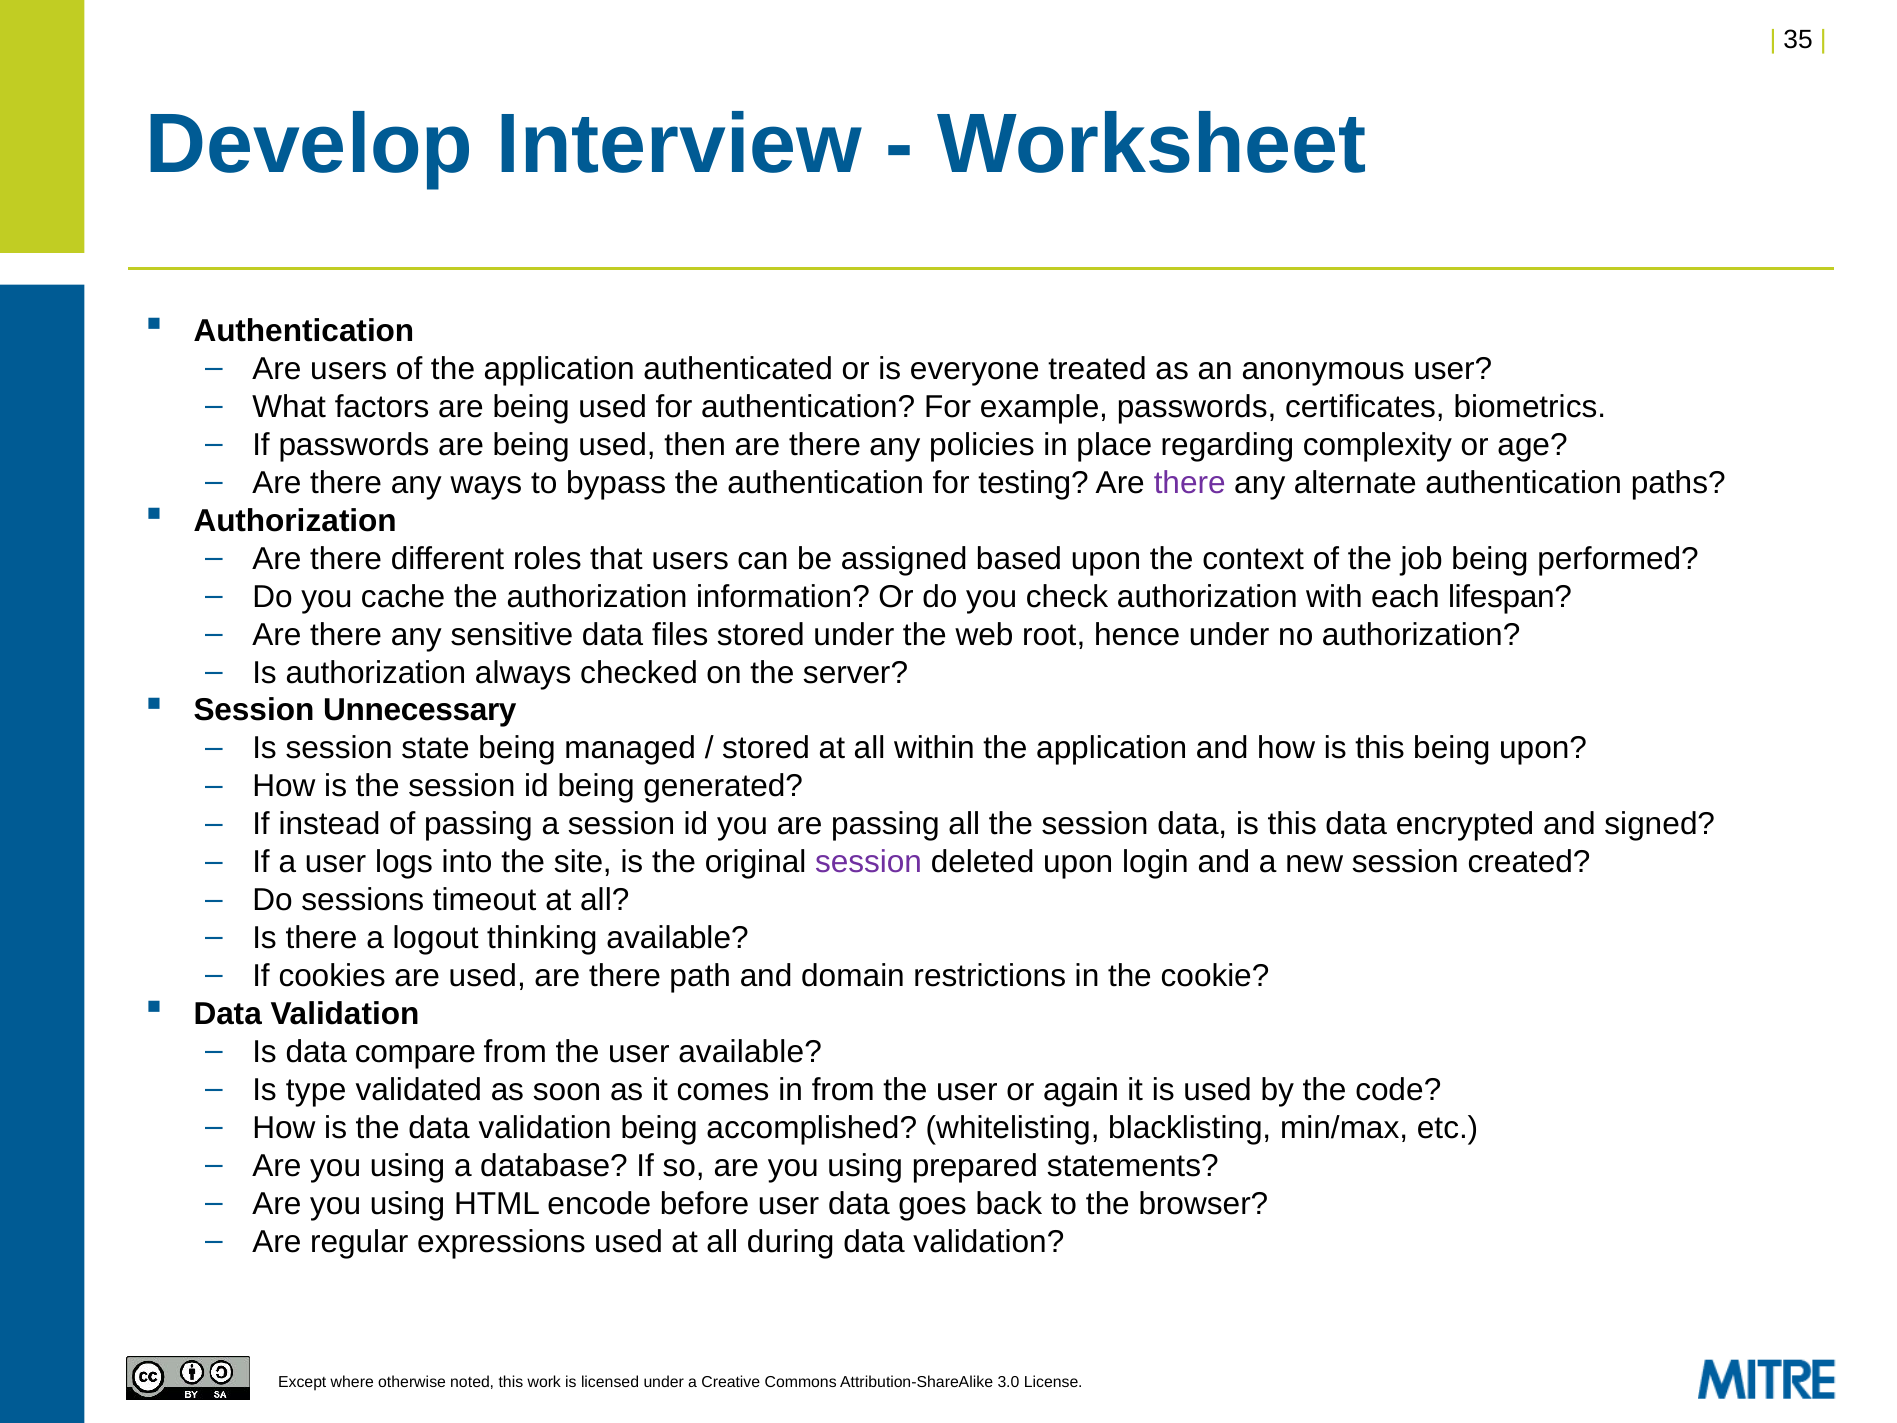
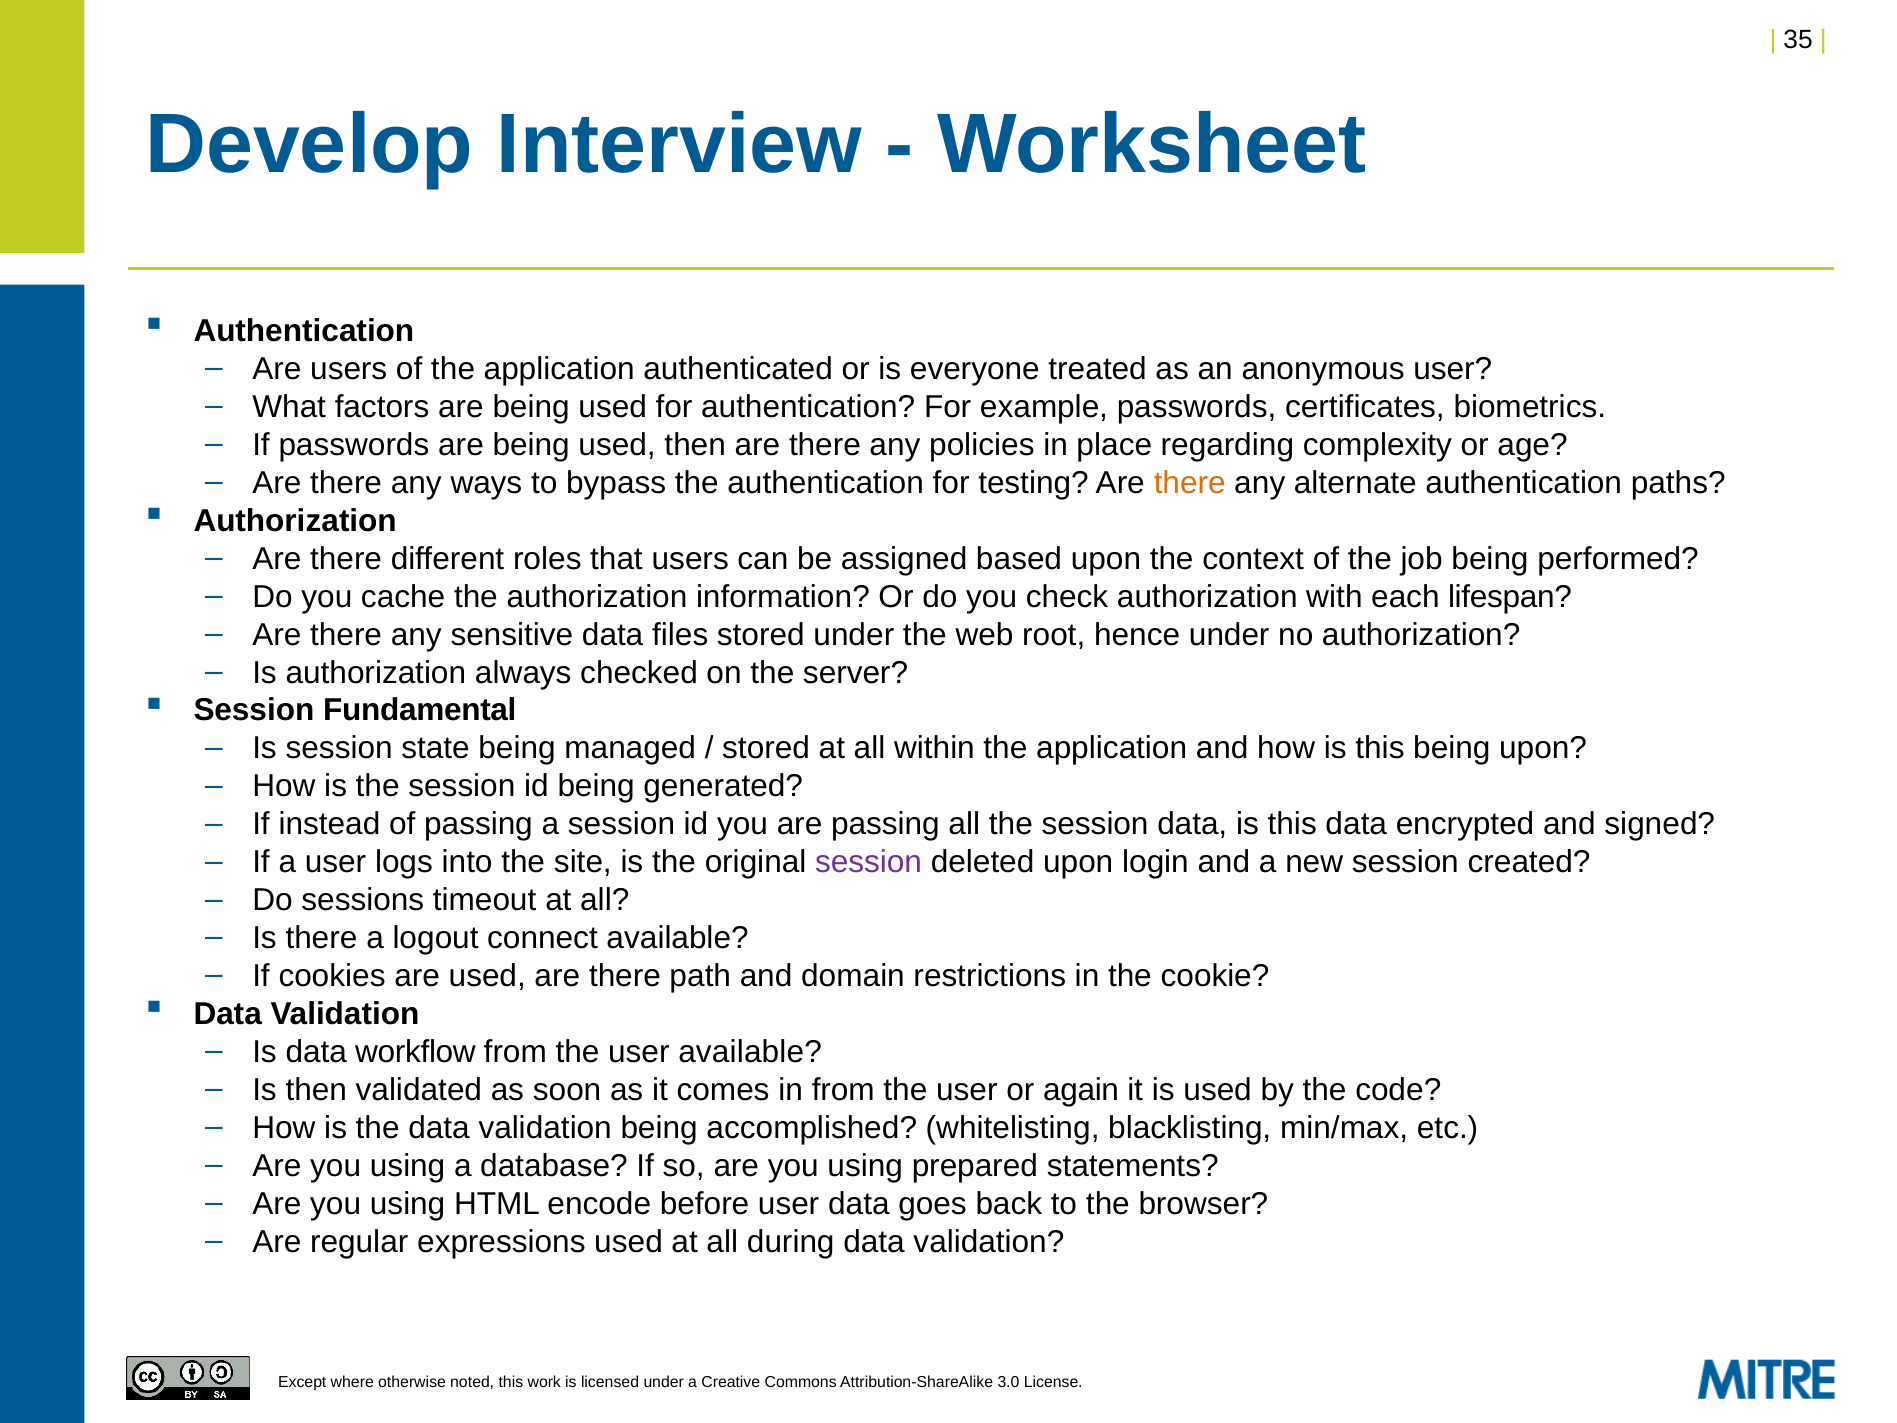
there colour: purple -> orange (1190, 483)
Unnecessary: Unnecessary -> Fundamental (420, 710)
thinking: thinking -> connect (542, 938)
compare: compare -> workflow (415, 1052)
Is type: type -> then (316, 1090)
